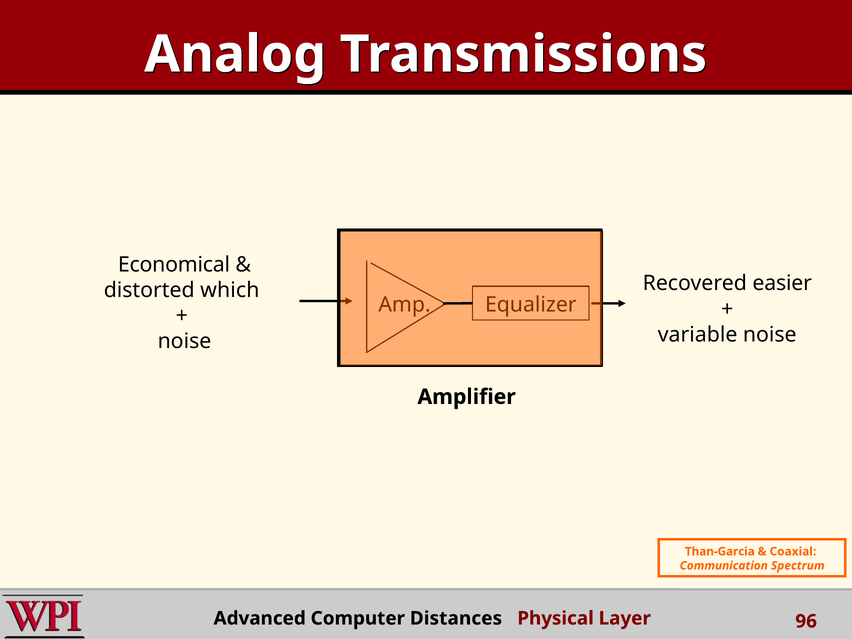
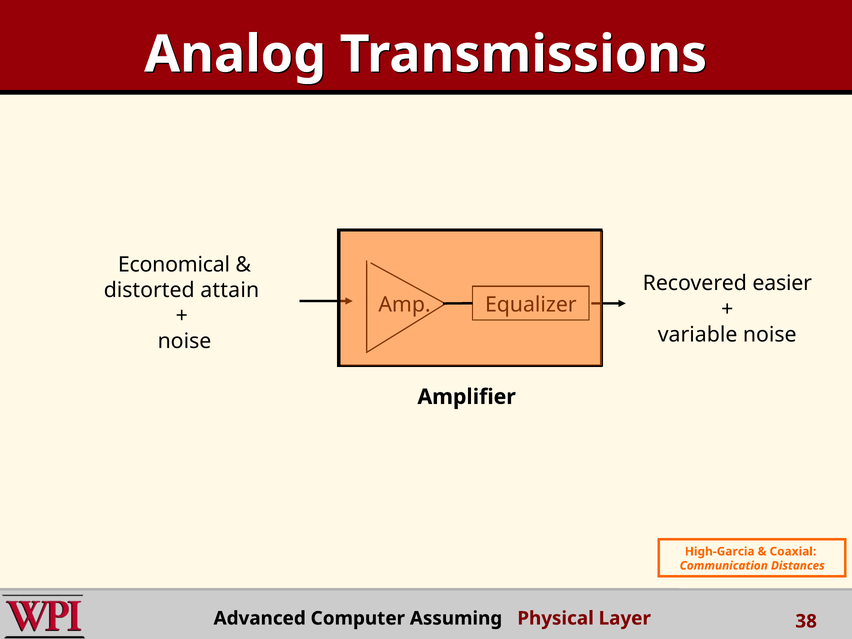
which: which -> attain (230, 290)
Than-Garcia: Than-Garcia -> High-Garcia (720, 551)
Spectrum: Spectrum -> Distances (798, 566)
Distances: Distances -> Assuming (456, 618)
96: 96 -> 38 (806, 621)
